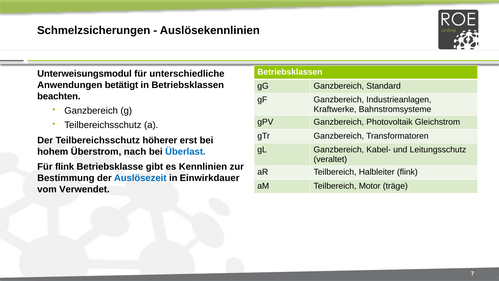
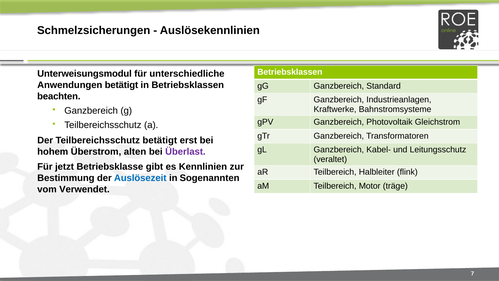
Teilbereichsschutz höherer: höherer -> betätigt (160, 140)
nach: nach -> alten (135, 151)
Überlast colour: blue -> purple (185, 151)
Für flink: flink -> jetzt (65, 167)
Einwirkdauer: Einwirkdauer -> Sogenannten (210, 178)
